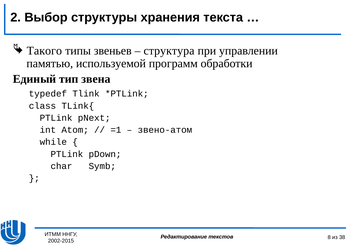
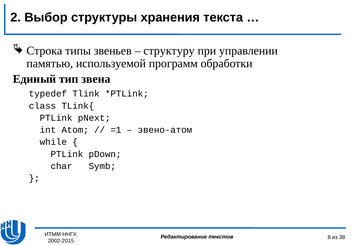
Такого: Такого -> Строка (44, 51)
структура: структура -> структуру (169, 51)
